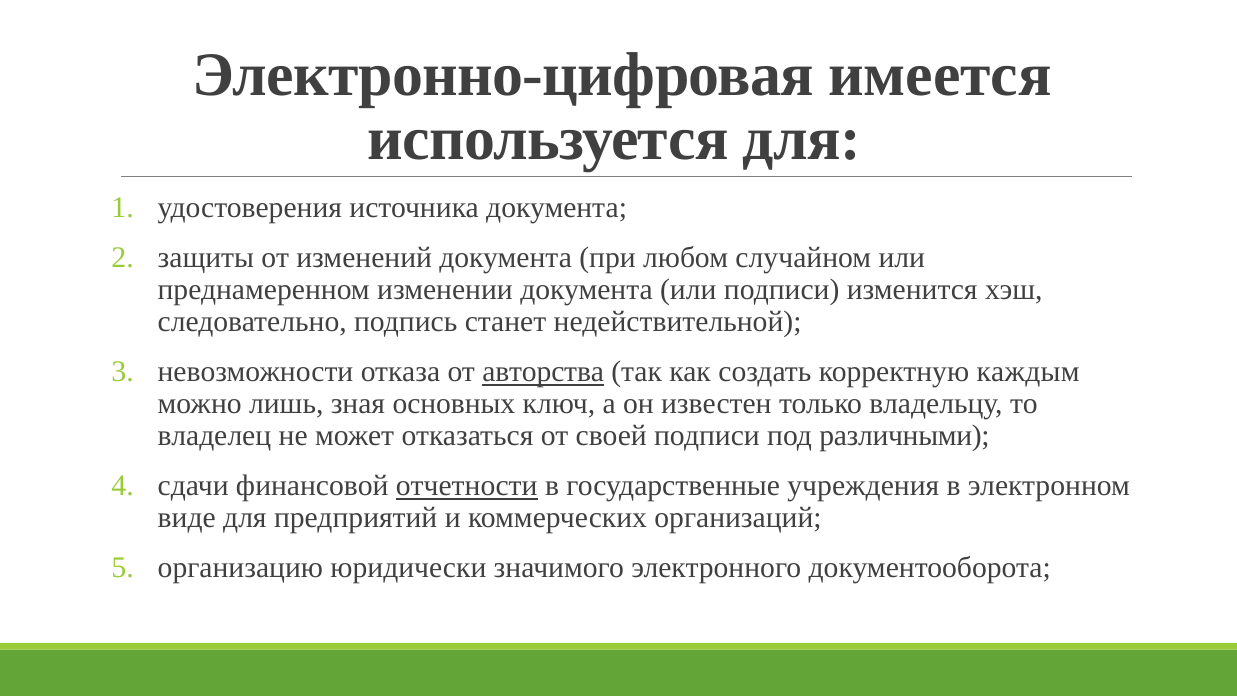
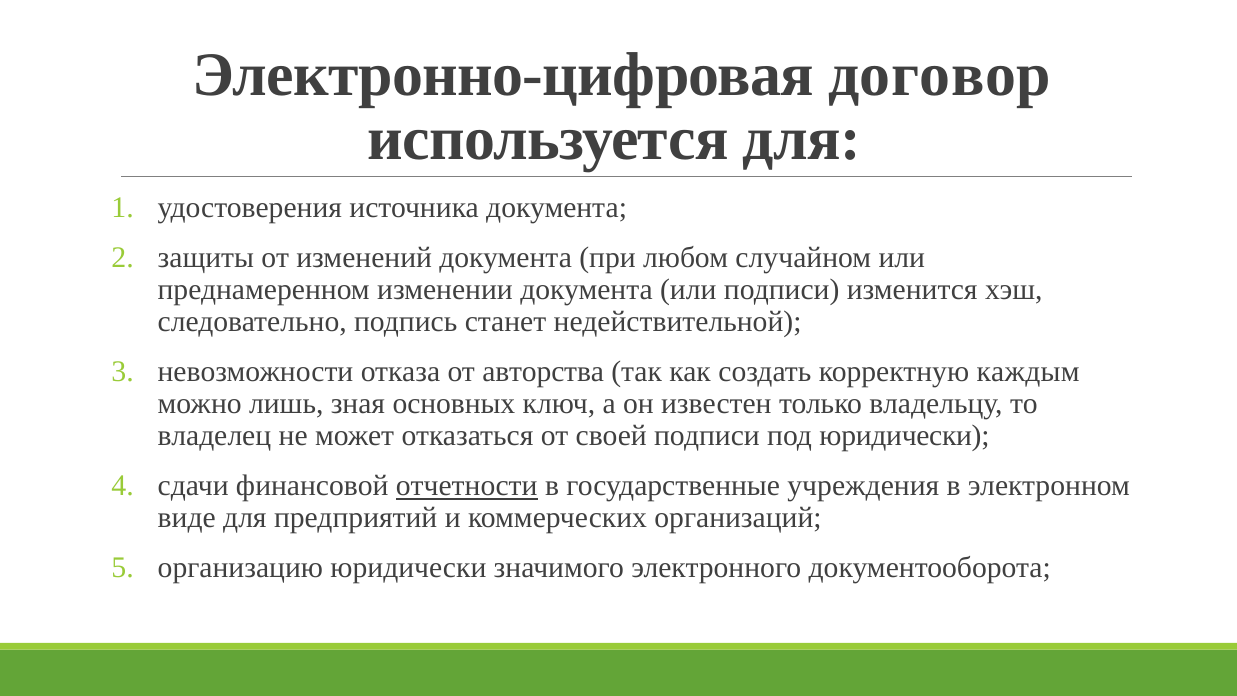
имеется: имеется -> договор (940, 76)
авторства underline: present -> none (543, 372)
под различными: различными -> юридически (904, 436)
